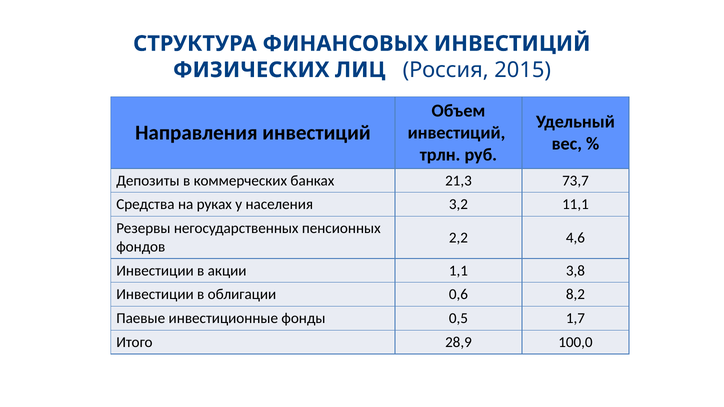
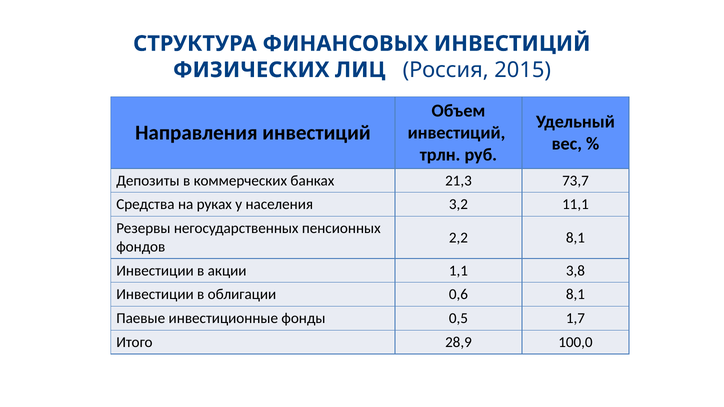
2,2 4,6: 4,6 -> 8,1 (575, 238)
0,6 8,2: 8,2 -> 8,1 (575, 295)
